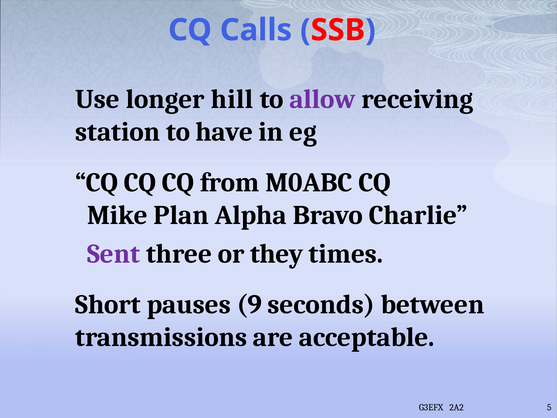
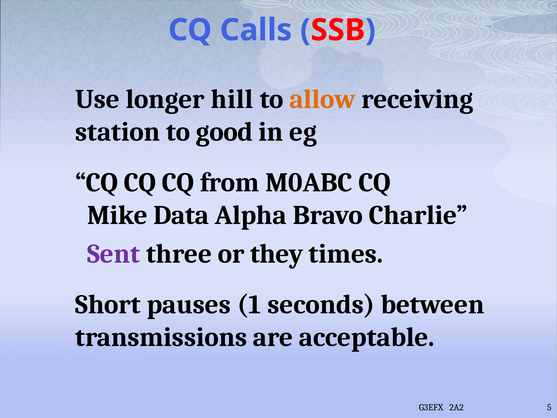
allow colour: purple -> orange (323, 99)
have: have -> good (224, 132)
Plan: Plan -> Data (181, 215)
9: 9 -> 1 (249, 304)
